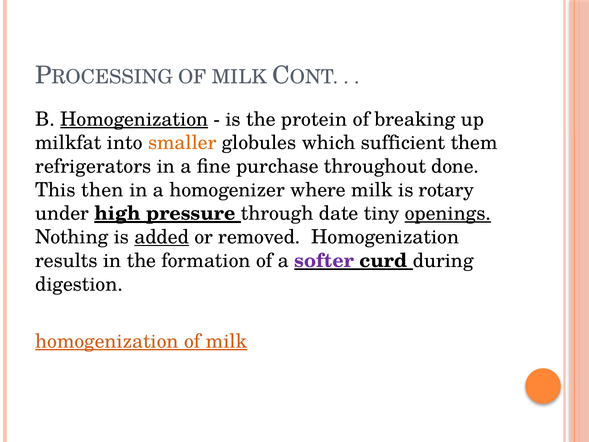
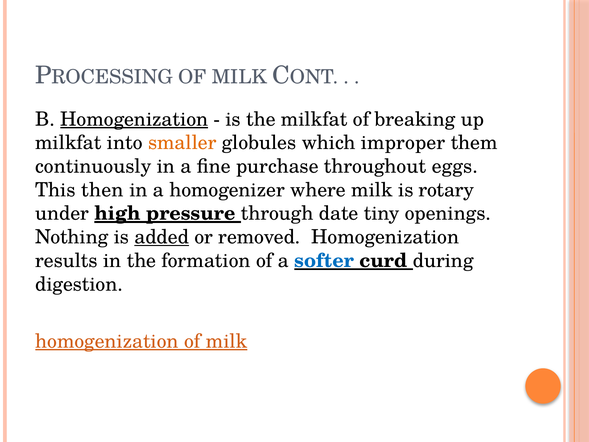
the protein: protein -> milkfat (314, 119)
sufficient: sufficient -> improper (403, 143)
refrigerators: refrigerators -> continuously (93, 166)
done: done -> eggs (455, 166)
openings underline: present -> none (448, 213)
softer colour: purple -> blue (324, 260)
